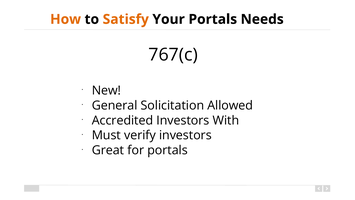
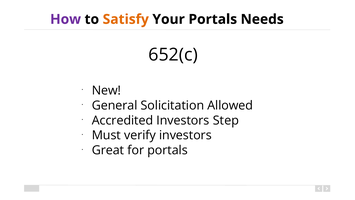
How colour: orange -> purple (66, 19)
767(c: 767(c -> 652(c (173, 55)
With: With -> Step (226, 120)
